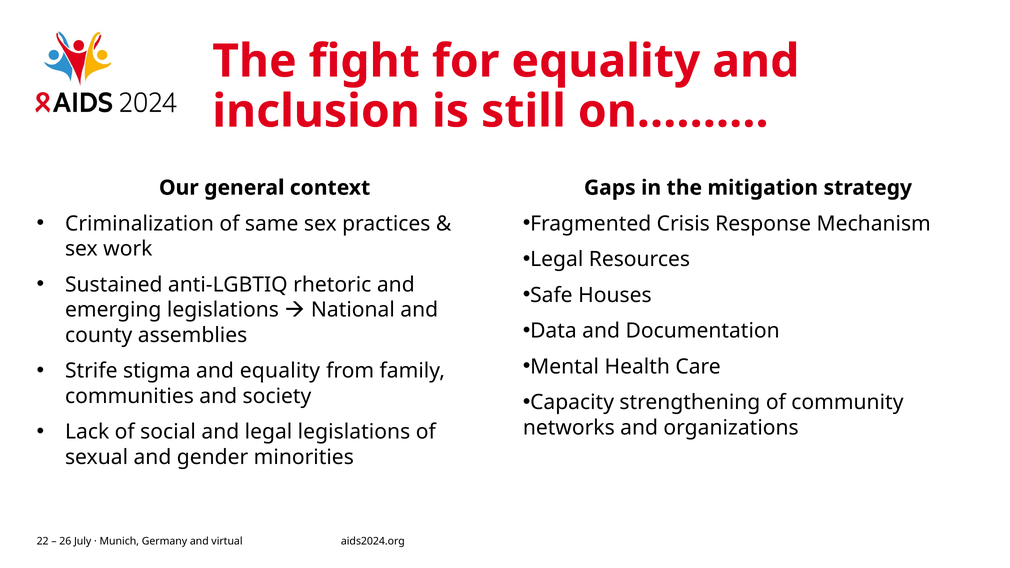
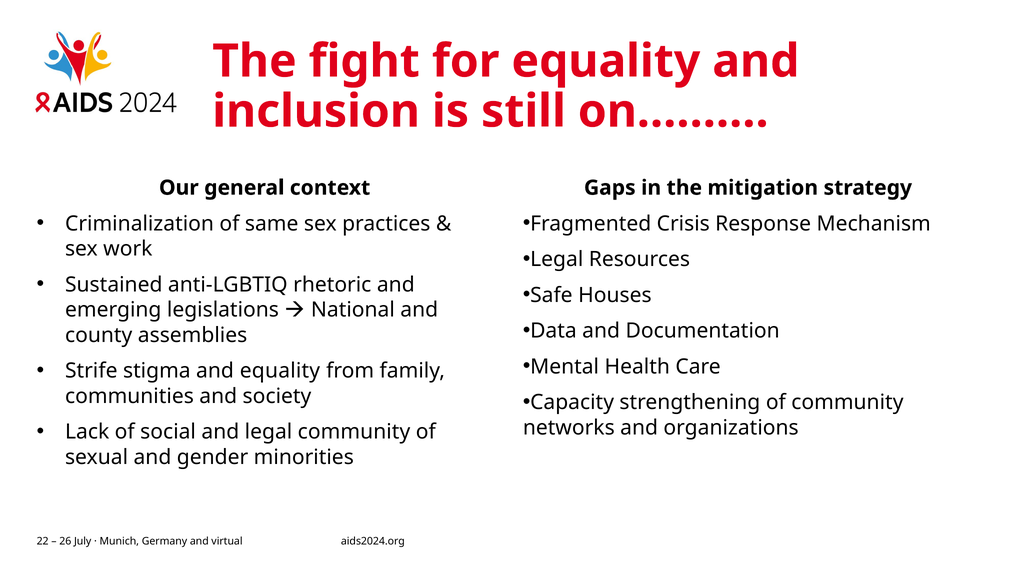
legal legislations: legislations -> community (354, 432)
